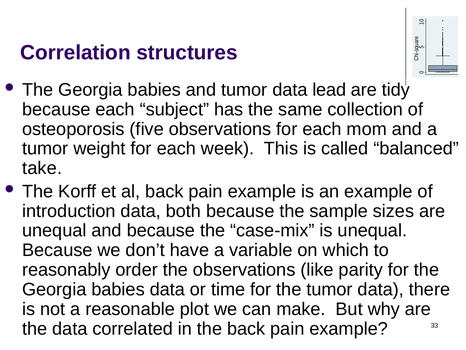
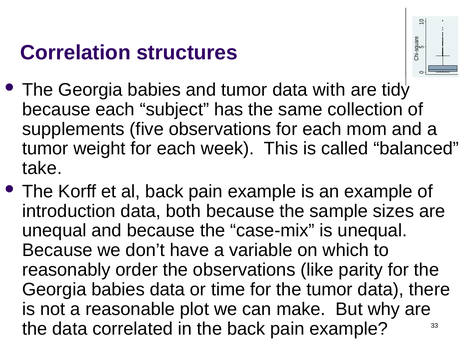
lead: lead -> with (329, 90)
osteoporosis: osteoporosis -> supplements (73, 129)
